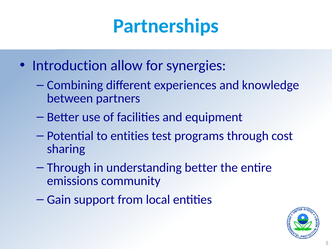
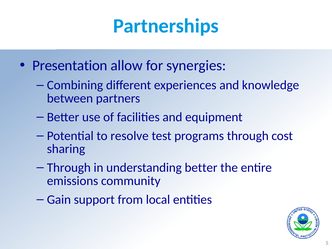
Introduction: Introduction -> Presentation (70, 65)
to entities: entities -> resolve (130, 136)
